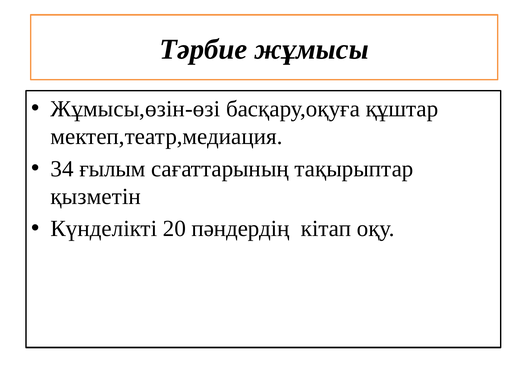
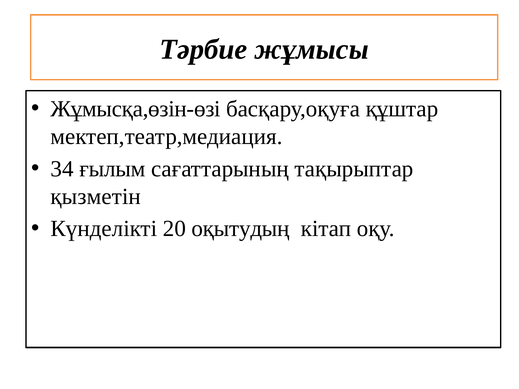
Жұмысы,өзін-өзі: Жұмысы,өзін-өзі -> Жұмысқа,өзін-өзі (136, 109)
пәндердің: пәндердің -> оқытудың (241, 229)
